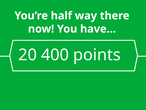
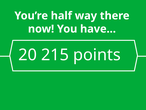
400: 400 -> 215 (55, 55)
